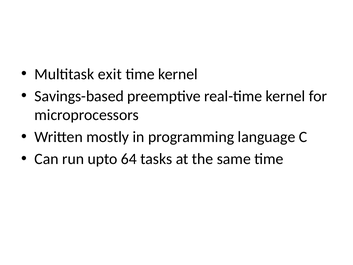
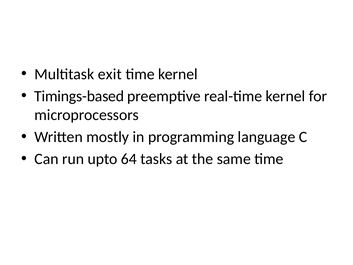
Savings-based: Savings-based -> Timings-based (79, 96)
